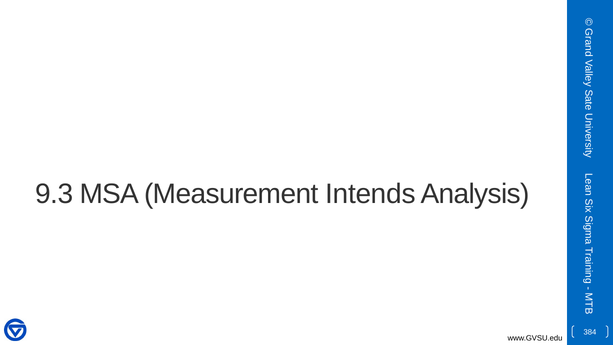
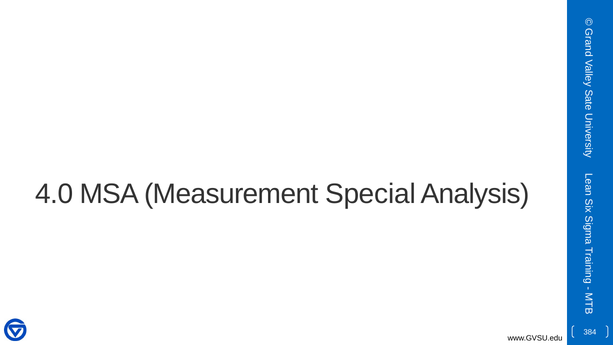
9.3: 9.3 -> 4.0 (54, 194)
Intends: Intends -> Special (370, 194)
